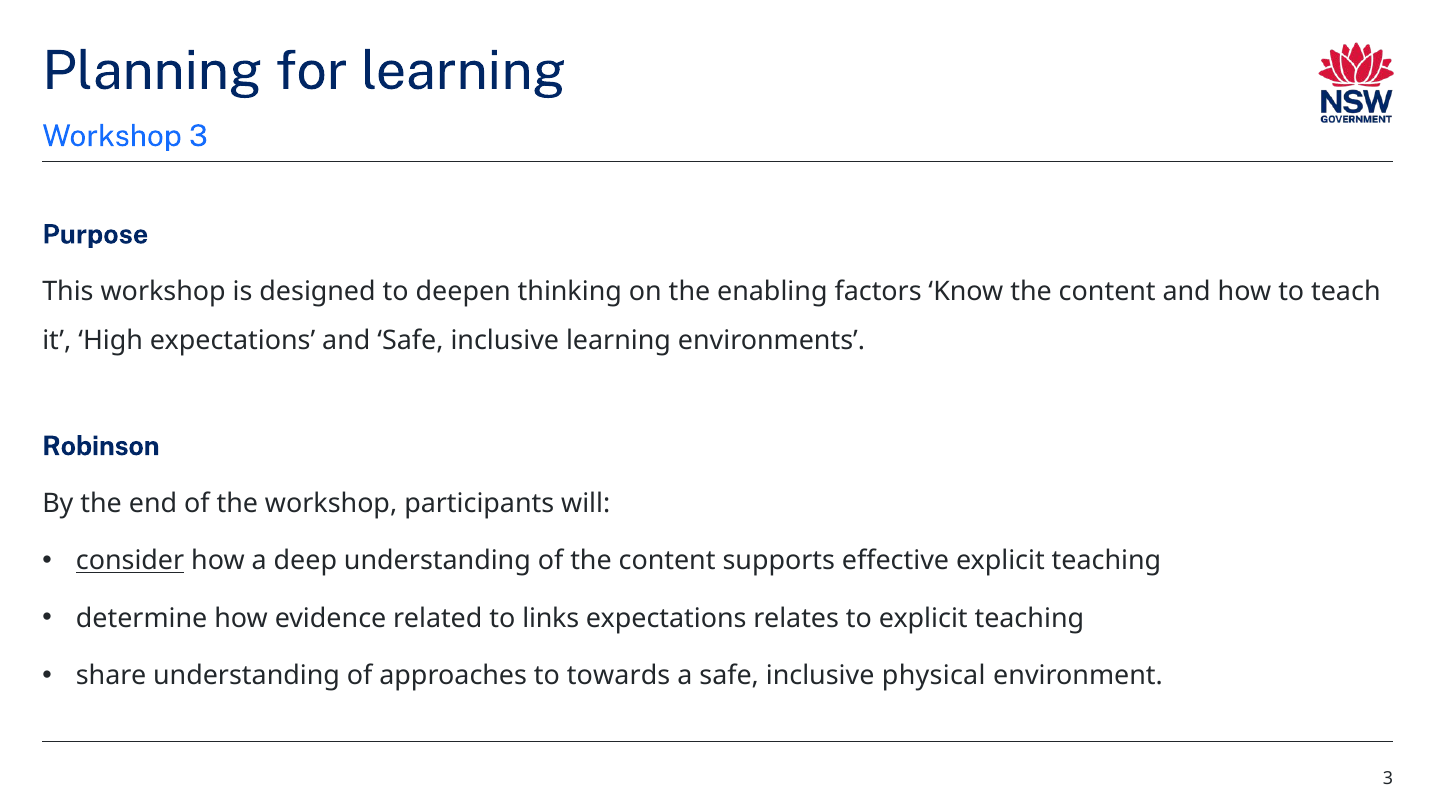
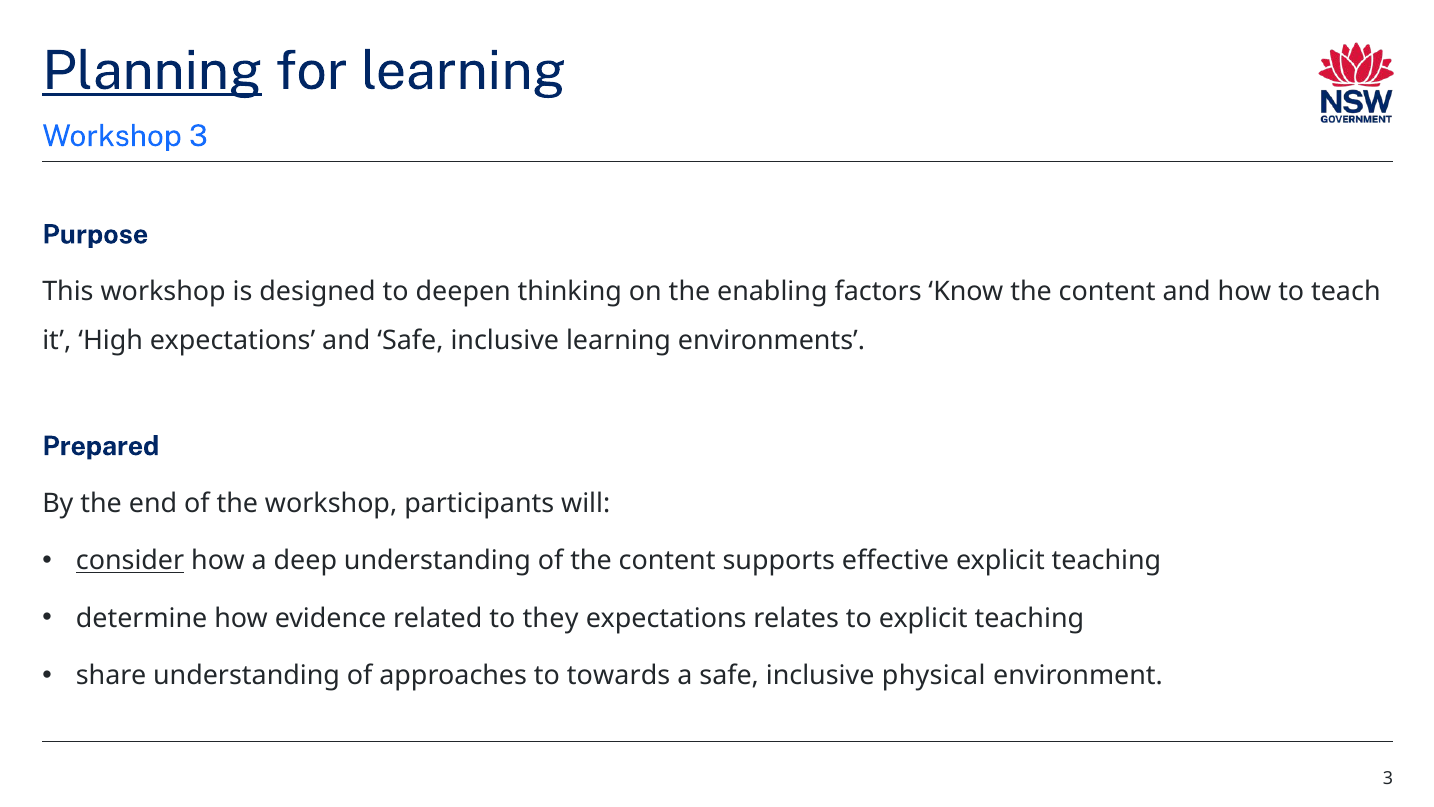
Planning underline: none -> present (152, 71)
Robinson: Robinson -> Prepared (101, 446)
links: links -> they (551, 618)
